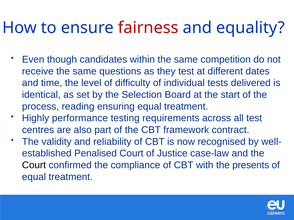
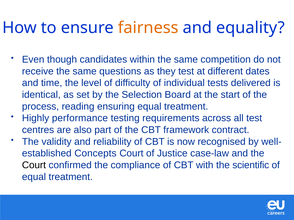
fairness colour: red -> orange (148, 28)
Penalised: Penalised -> Concepts (95, 154)
presents: presents -> scientific (251, 165)
